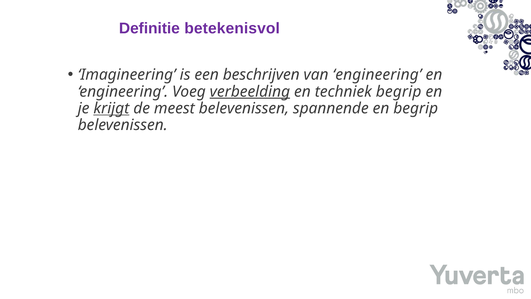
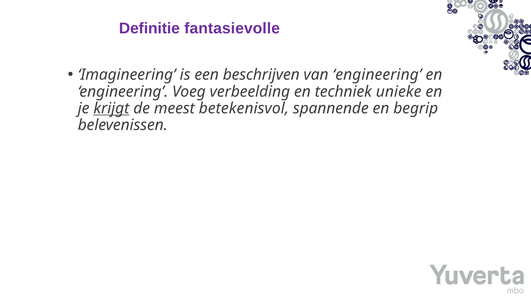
betekenisvol: betekenisvol -> fantasievolle (232, 29)
verbeelding underline: present -> none (250, 91)
techniek begrip: begrip -> unieke (399, 91)
meest belevenissen: belevenissen -> betekenisvol (244, 108)
